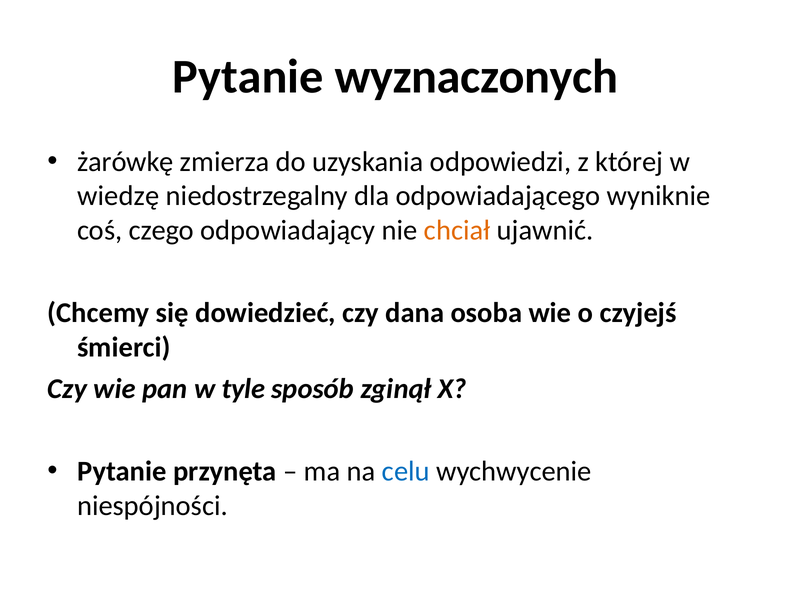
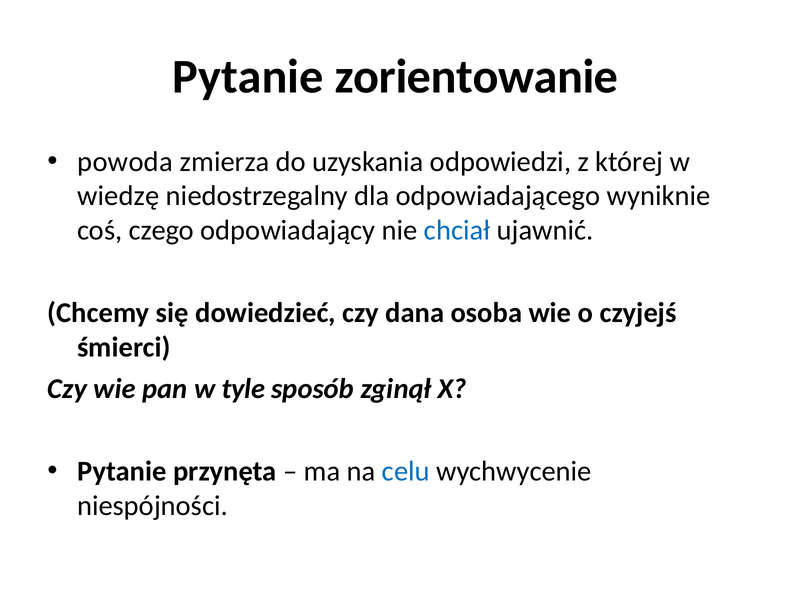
wyznaczonych: wyznaczonych -> zorientowanie (476, 77)
żarówkę: żarówkę -> powoda (125, 162)
chciał colour: orange -> blue (457, 230)
